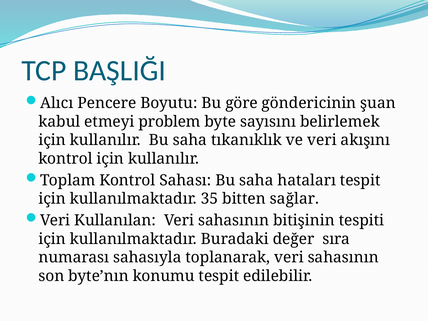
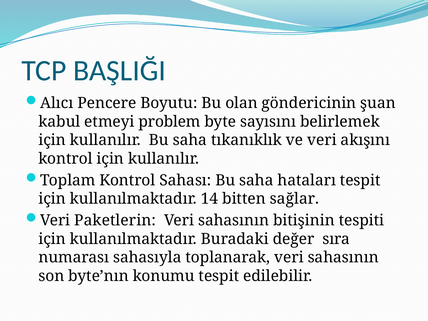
göre: göre -> olan (242, 103)
35: 35 -> 14 (210, 199)
Kullanılan: Kullanılan -> Paketlerin (115, 220)
